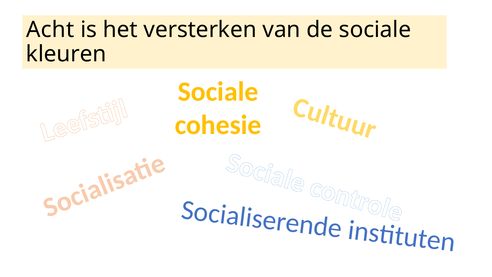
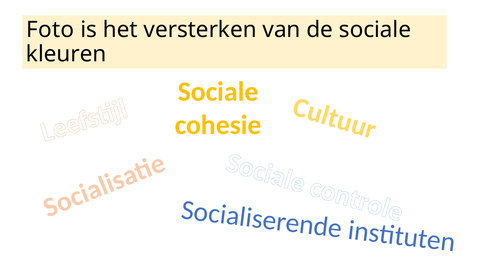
Acht: Acht -> Foto (50, 30)
